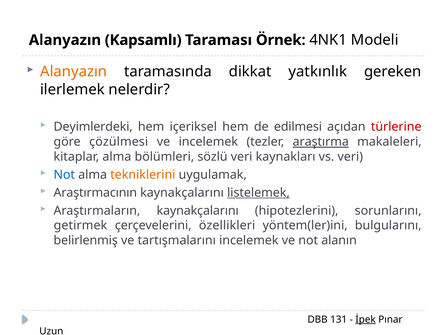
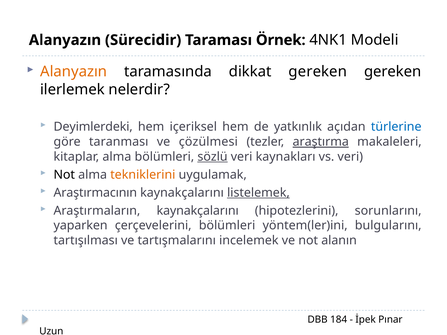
Kapsamlı: Kapsamlı -> Sürecidir (143, 40)
dikkat yatkınlık: yatkınlık -> gereken (318, 72)
edilmesi: edilmesi -> yatkınlık (298, 127)
türlerine colour: red -> blue (396, 127)
çözülmesi: çözülmesi -> taranması (119, 142)
ve incelemek: incelemek -> çözülmesi (208, 142)
sözlü underline: none -> present (213, 157)
Not colour: blue -> black (64, 175)
getirmek: getirmek -> yaparken (81, 226)
çerçevelerini özellikleri: özellikleri -> bölümleri (227, 226)
belirlenmiş: belirlenmiş -> tartışılması (86, 241)
131: 131 -> 184 (339, 320)
İpek underline: present -> none (366, 320)
